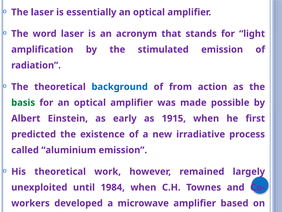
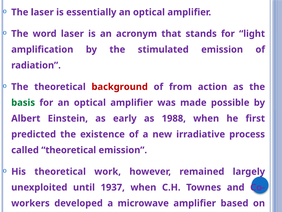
background colour: blue -> red (120, 87)
1915: 1915 -> 1988 (174, 118)
called aluminium: aluminium -> theoretical (69, 150)
1984: 1984 -> 1937 (113, 187)
